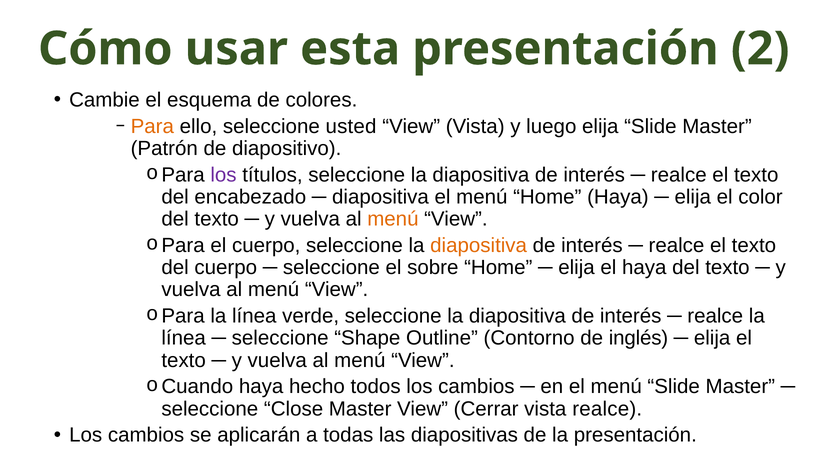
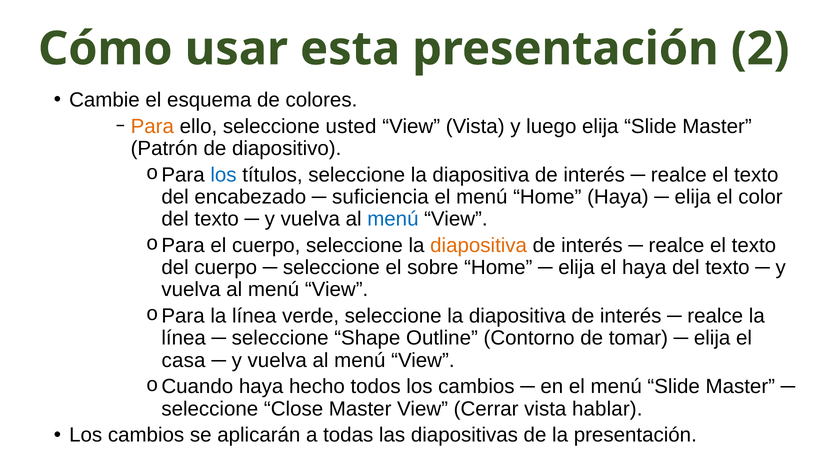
los colour: purple -> blue (224, 175)
diapositiva: diapositiva -> suficiencia (380, 197)
menú colour: orange -> blue (393, 219)
inglés: inglés -> tomar (638, 338)
texto: texto -> casa (184, 361)
vista realce: realce -> hablar (607, 409)
